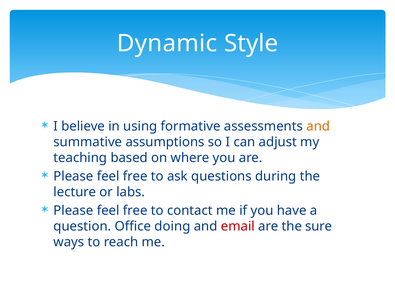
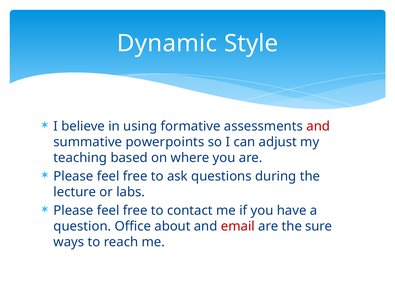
and colour: orange -> red (318, 126)
assumptions: assumptions -> powerpoints (165, 142)
doing: doing -> about (172, 226)
